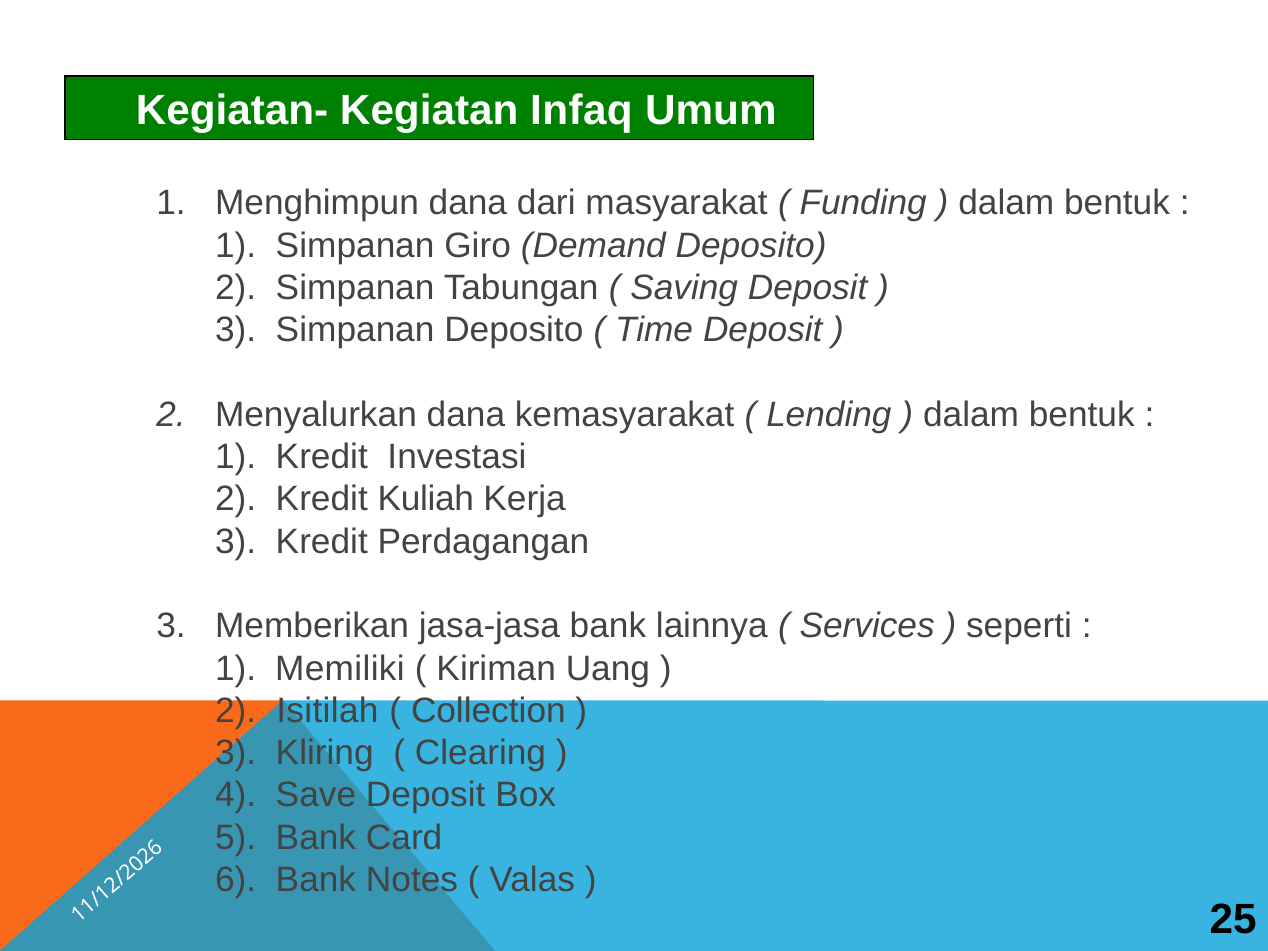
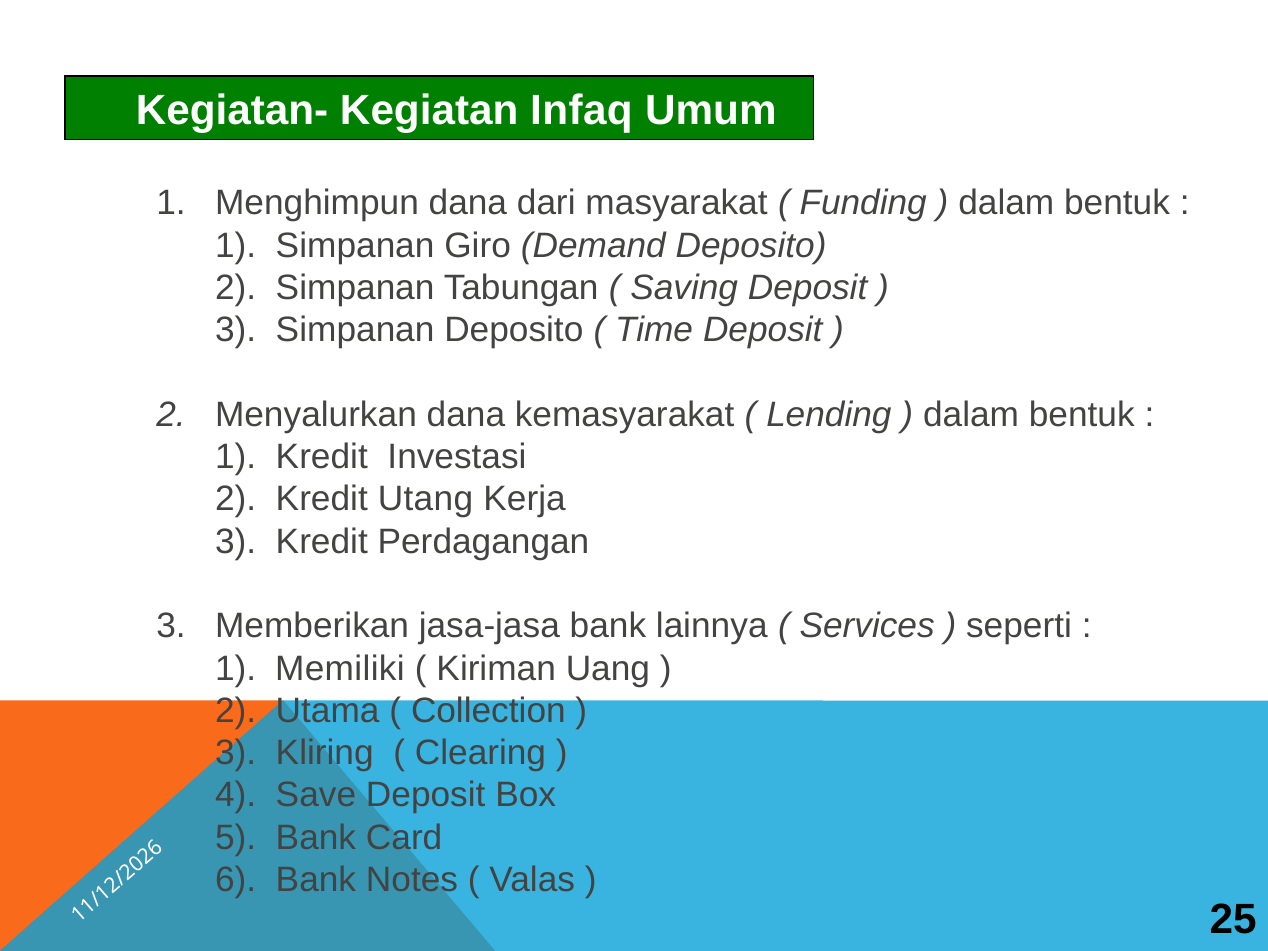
Kuliah: Kuliah -> Utang (426, 499)
Isitilah: Isitilah -> Utama (328, 711)
